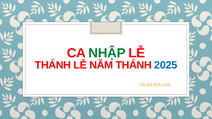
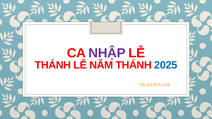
NHẬP colour: green -> purple (107, 53)
